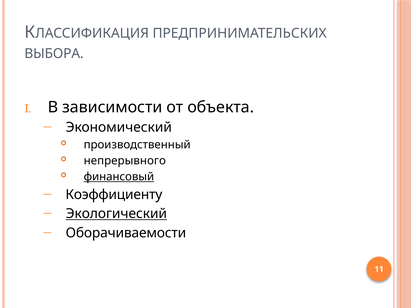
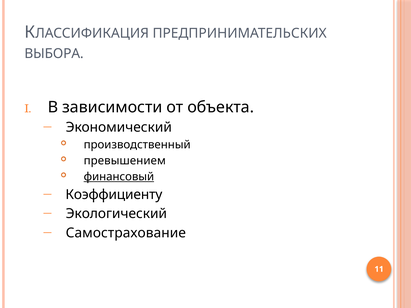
непрерывного: непрерывного -> превышением (125, 161)
Экологический underline: present -> none (116, 214)
Оборачиваемости: Оборачиваемости -> Самострахование (126, 233)
